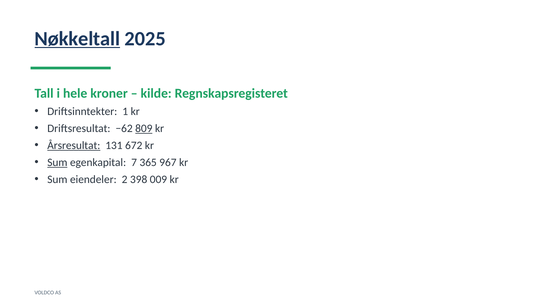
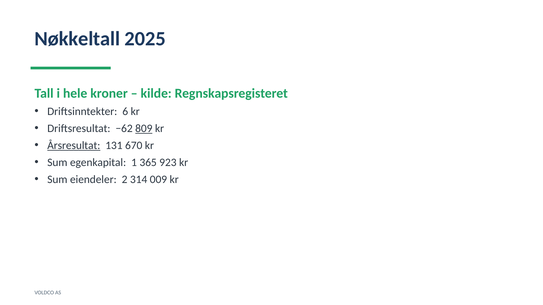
Nøkkeltall underline: present -> none (77, 39)
1: 1 -> 6 (125, 112)
672: 672 -> 670 (134, 146)
Sum underline: present -> none (57, 163)
7: 7 -> 1 (134, 163)
967: 967 -> 923 (168, 163)
398: 398 -> 314 (139, 180)
